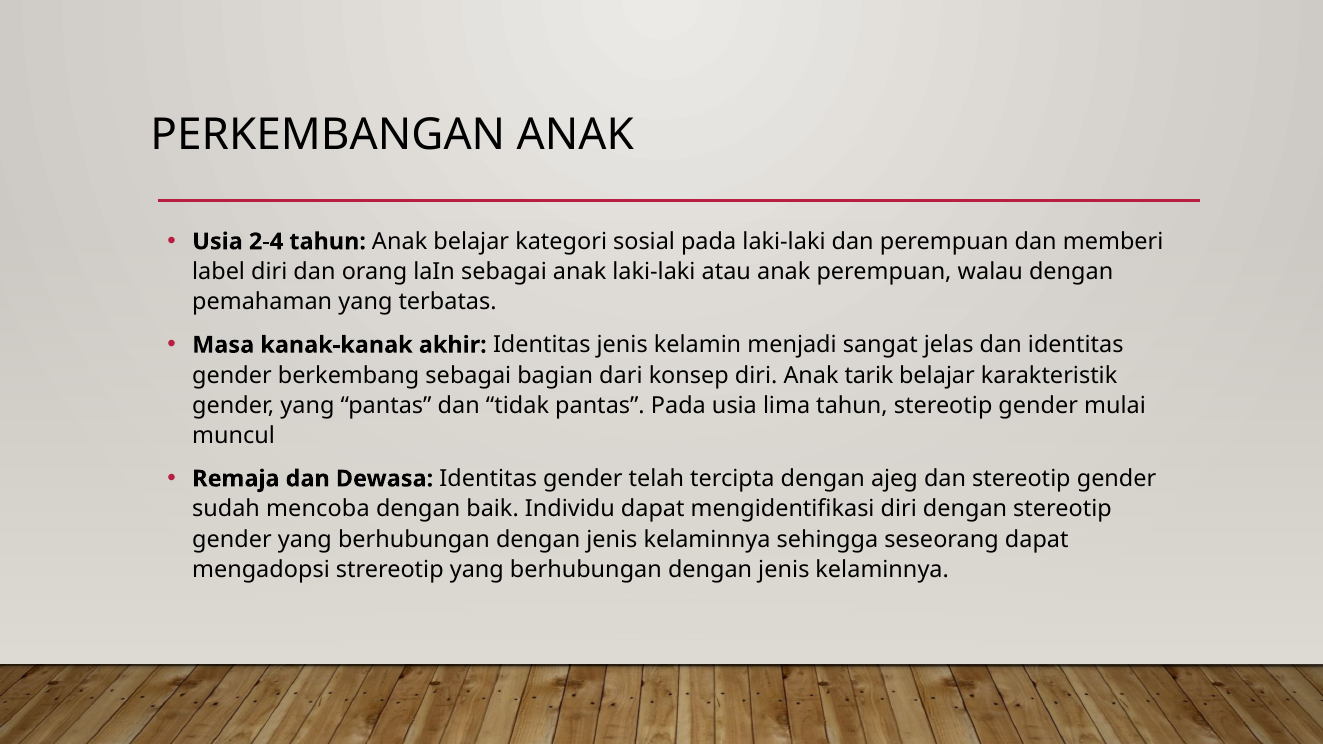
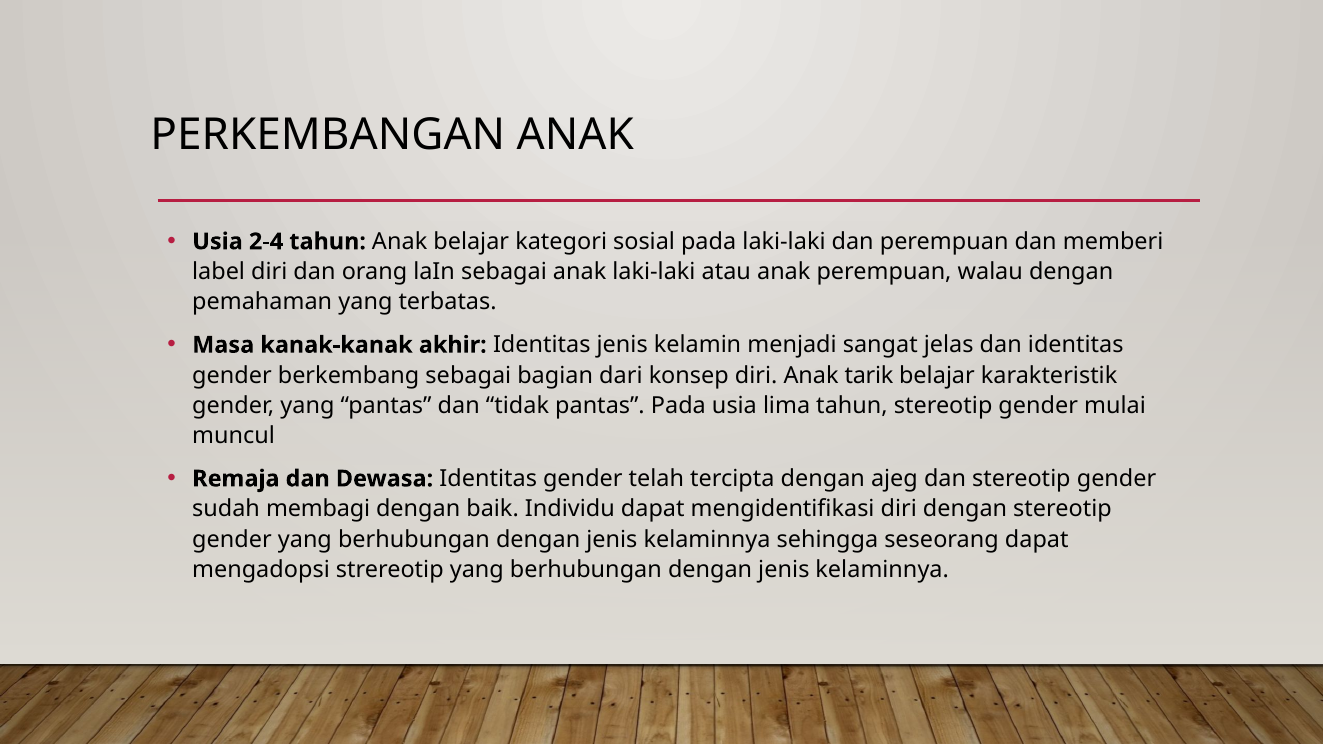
mencoba: mencoba -> membagi (318, 509)
